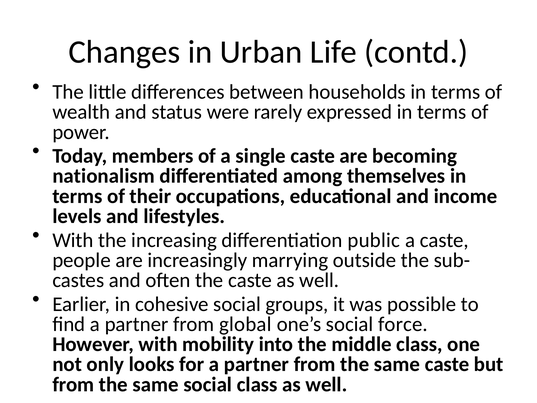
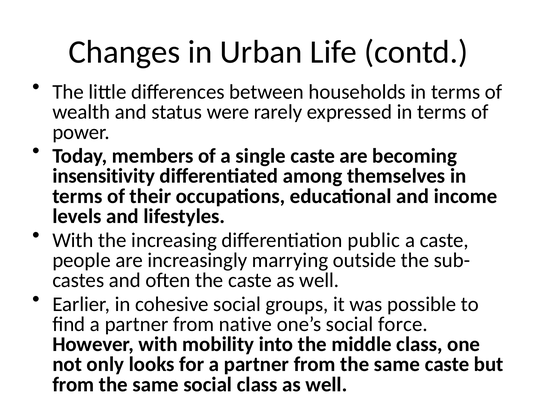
nationalism: nationalism -> insensitivity (104, 176)
global: global -> native (245, 324)
